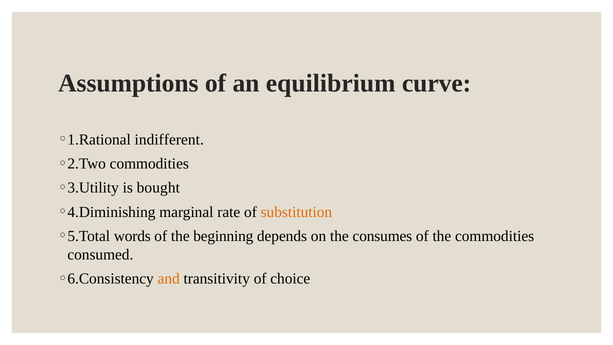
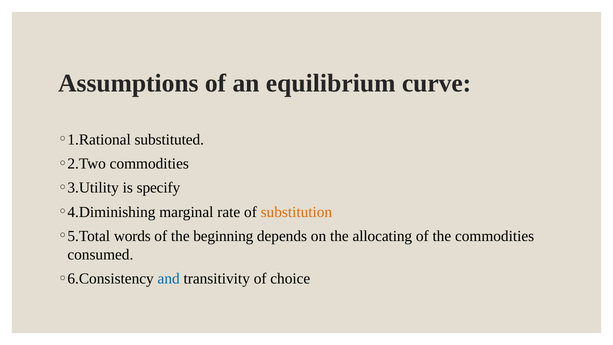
indifferent: indifferent -> substituted (169, 139)
bought: bought -> specify (158, 188)
consumes: consumes -> allocating (382, 236)
and colour: orange -> blue (169, 279)
